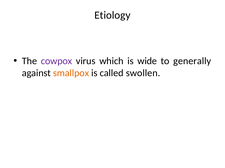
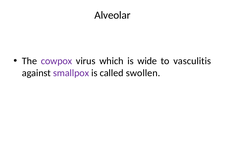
Etiology: Etiology -> Alveolar (113, 15)
generally: generally -> vasculitis (192, 61)
smallpox colour: orange -> purple (71, 73)
